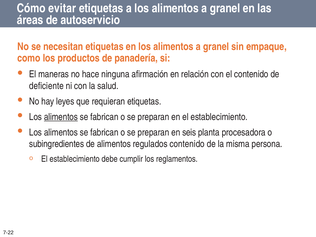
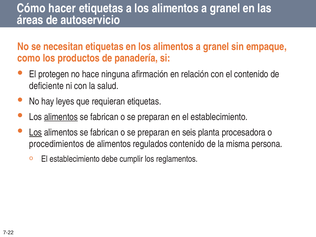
evitar: evitar -> hacer (62, 8)
maneras: maneras -> protegen (54, 74)
Los underline: none -> present (36, 132)
subingredientes: subingredientes -> procedimientos (56, 144)
